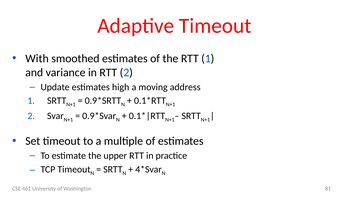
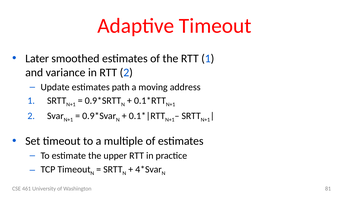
With: With -> Later (37, 58)
high: high -> path (121, 87)
